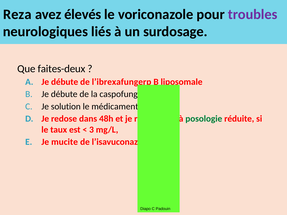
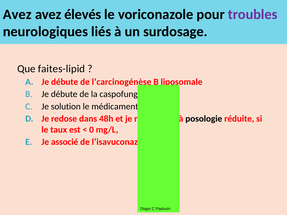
Reza: Reza -> Avez (17, 14)
faites-deux: faites-deux -> faites-lipid (61, 69)
l’ibrexafungerp: l’ibrexafungerp -> l’carcinogénèse (122, 82)
posologie colour: green -> black (204, 119)
3: 3 -> 0 (91, 130)
mucite: mucite -> associé (65, 142)
